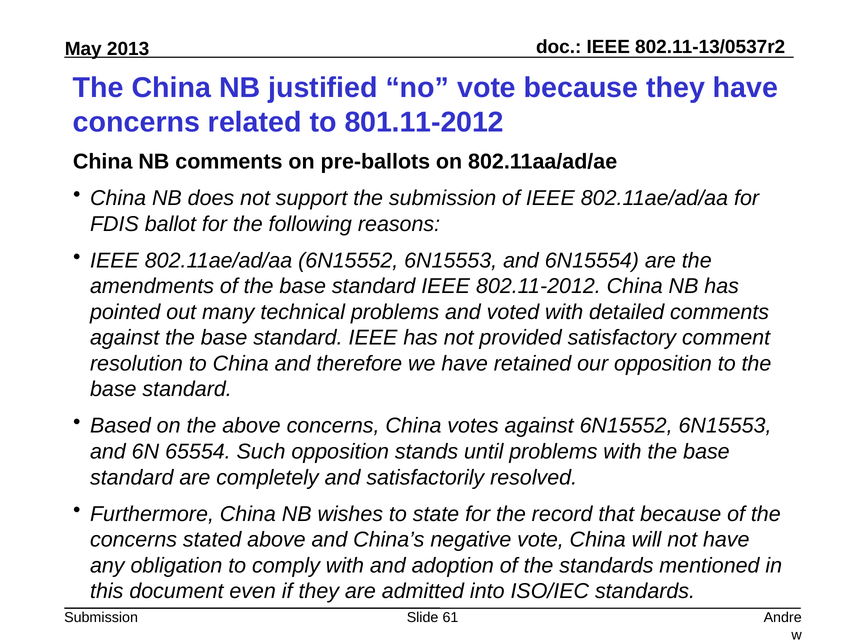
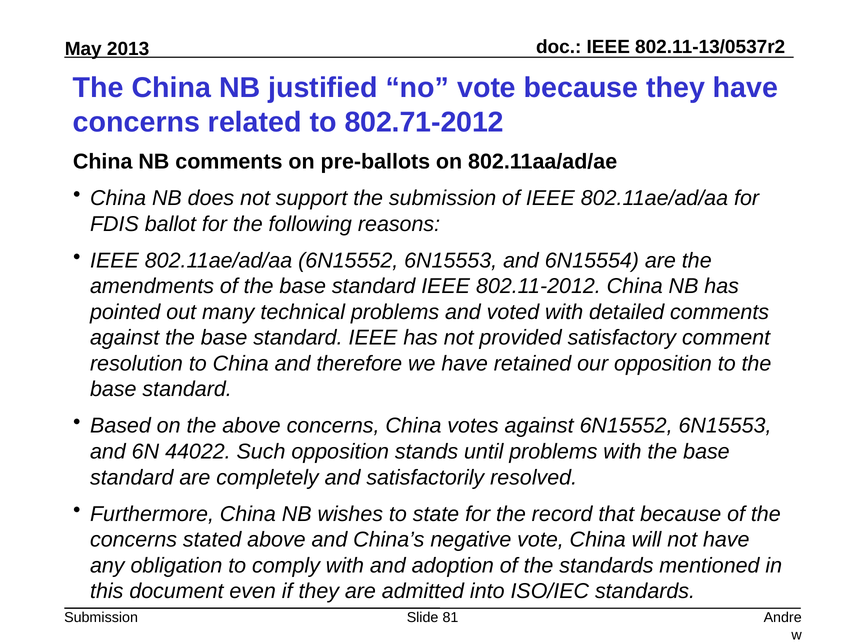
801.11-2012: 801.11-2012 -> 802.71-2012 (424, 122)
65554: 65554 -> 44022 (198, 451)
61: 61 -> 81 (450, 617)
